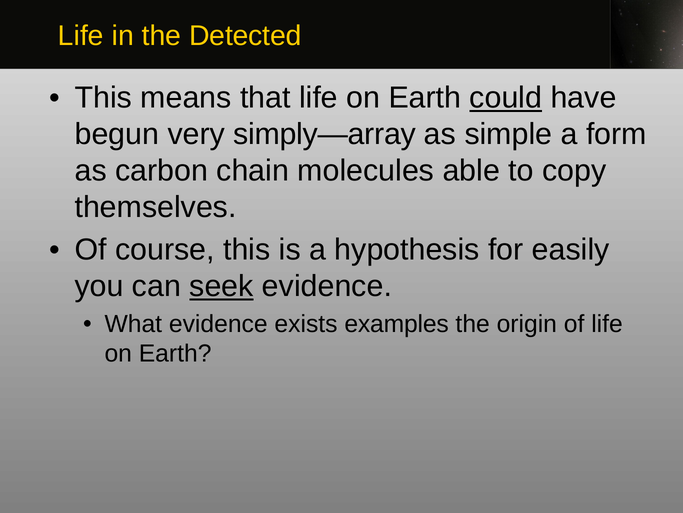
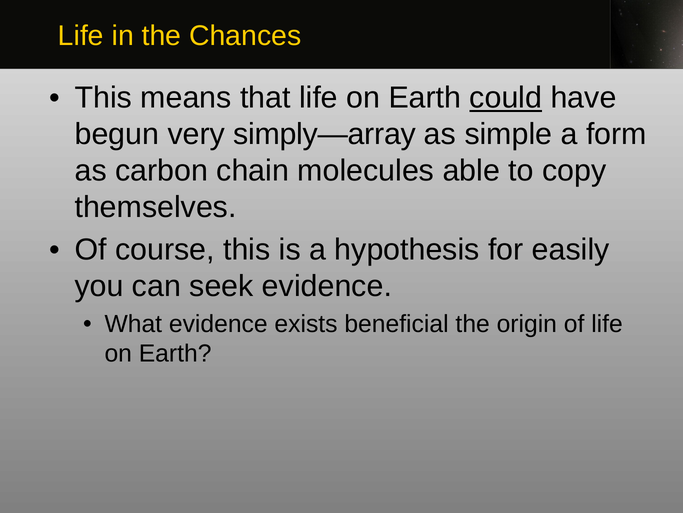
Detected: Detected -> Chances (245, 36)
seek underline: present -> none (221, 286)
examples: examples -> beneficial (397, 324)
